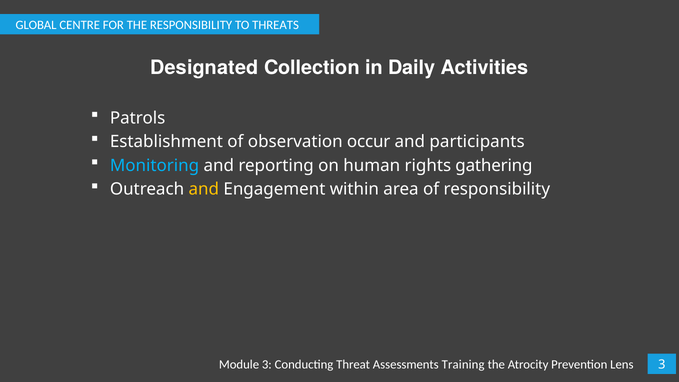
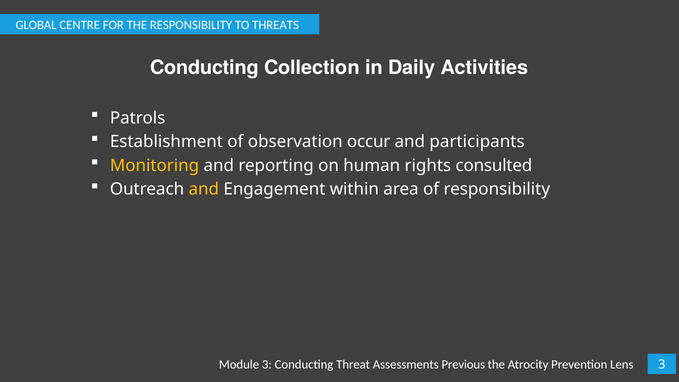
Designated: Designated -> Conducting (204, 68)
Monitoring colour: light blue -> yellow (155, 165)
gathering: gathering -> consulted (494, 165)
Training: Training -> Previous (463, 365)
